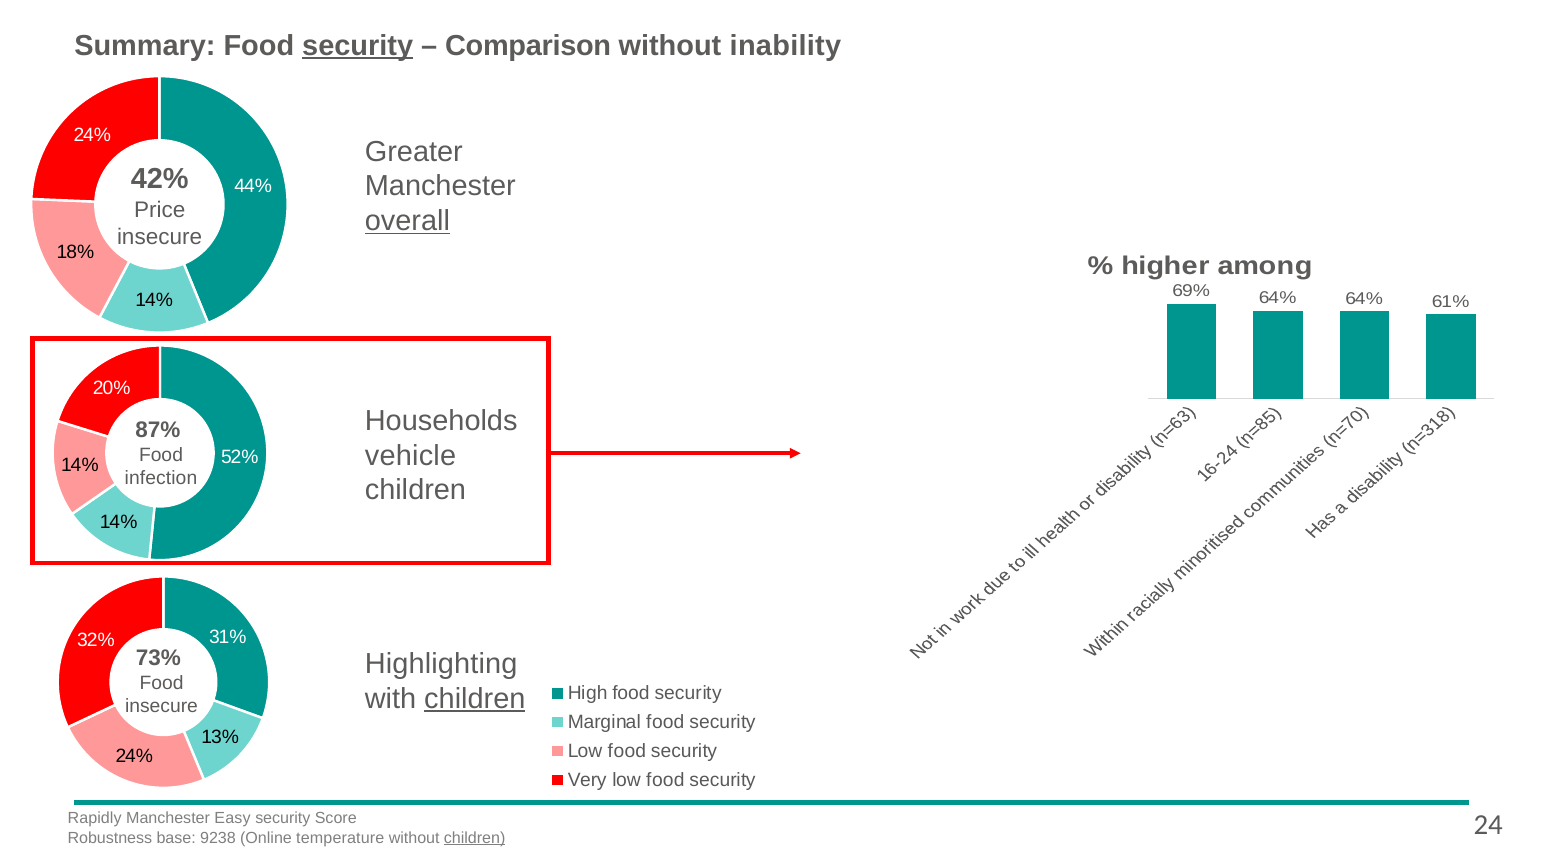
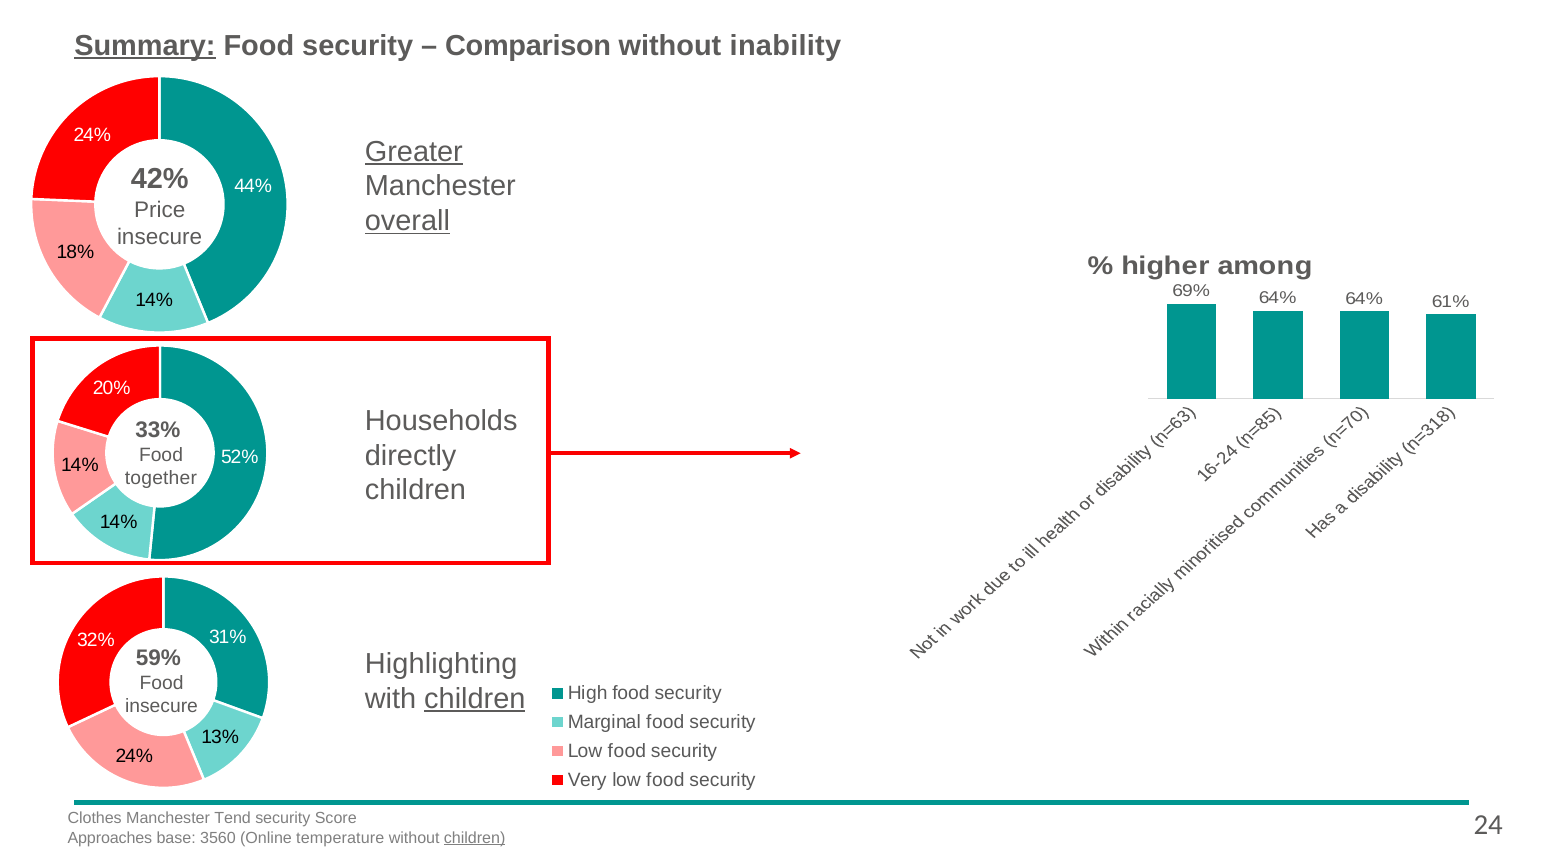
Summary underline: none -> present (145, 46)
security underline: present -> none (358, 46)
Greater underline: none -> present (414, 152)
87%: 87% -> 33% (158, 430)
vehicle: vehicle -> directly (411, 456)
infection: infection -> together (161, 478)
73%: 73% -> 59% (158, 658)
Rapidly: Rapidly -> Clothes (95, 818)
Easy: Easy -> Tend (233, 818)
Robustness: Robustness -> Approaches (110, 838)
9238: 9238 -> 3560 (218, 838)
